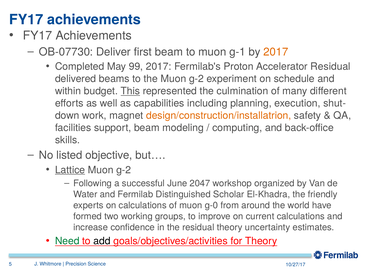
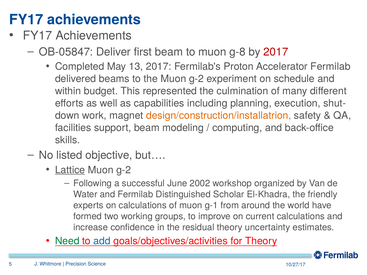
OB-07730: OB-07730 -> OB-05847 (66, 52)
g-1: g-1 -> g-8 (238, 52)
2017 colour: orange -> red (276, 52)
99: 99 -> 13 (136, 67)
Accelerator Residual: Residual -> Fermilab (330, 67)
This underline: present -> none (130, 91)
2047: 2047 -> 2002 (200, 183)
g-0: g-0 -> g-1 (211, 205)
add colour: black -> blue (102, 241)
